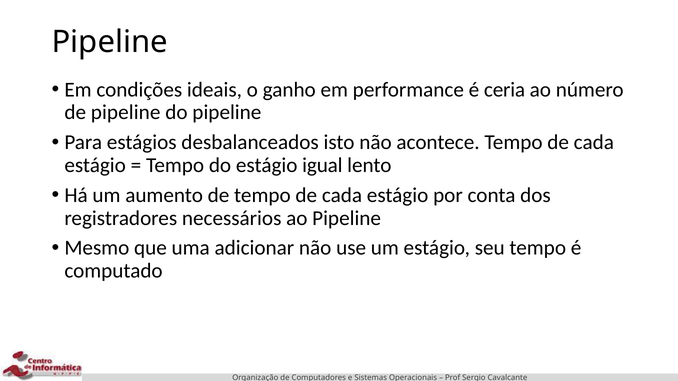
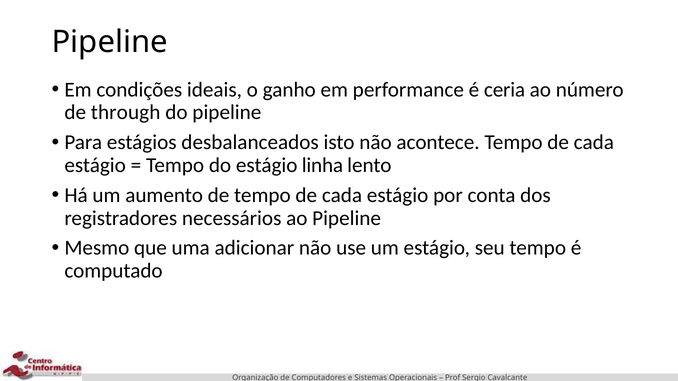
de pipeline: pipeline -> through (126, 113)
igual: igual -> linha (322, 165)
